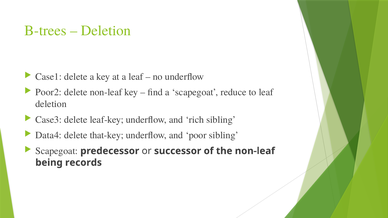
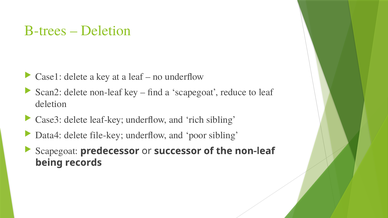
Poor2: Poor2 -> Scan2 (49, 92)
that-key: that-key -> file-key (107, 135)
